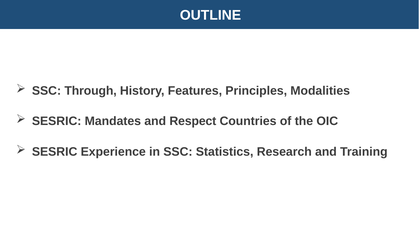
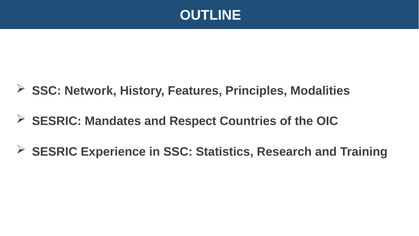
Through: Through -> Network (90, 91)
